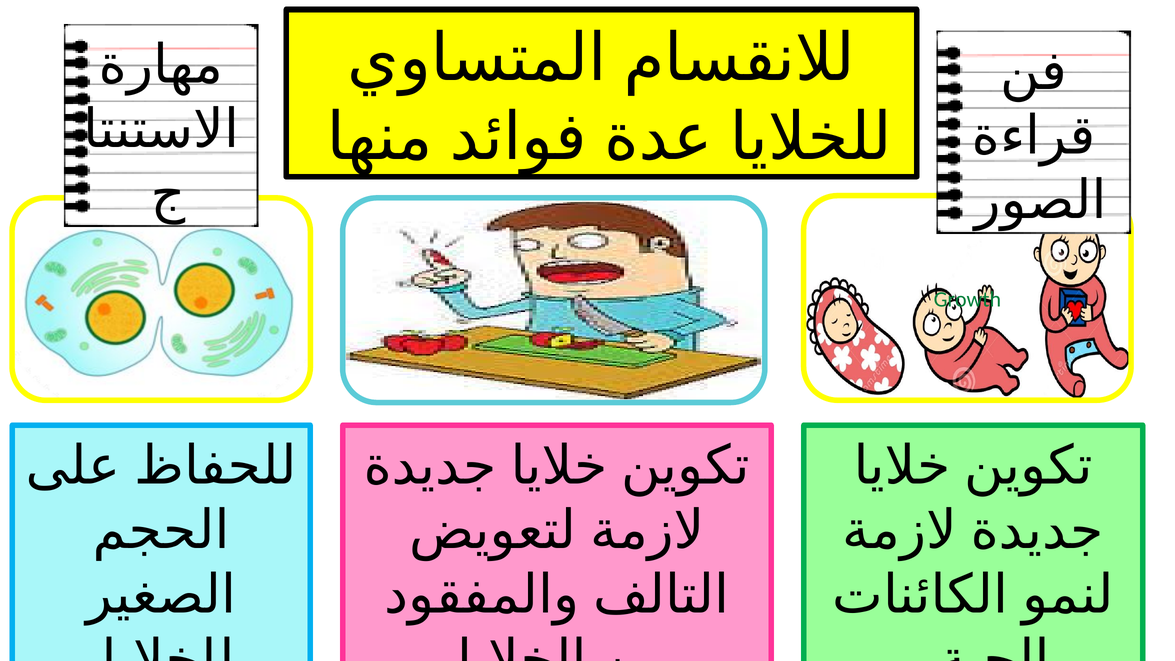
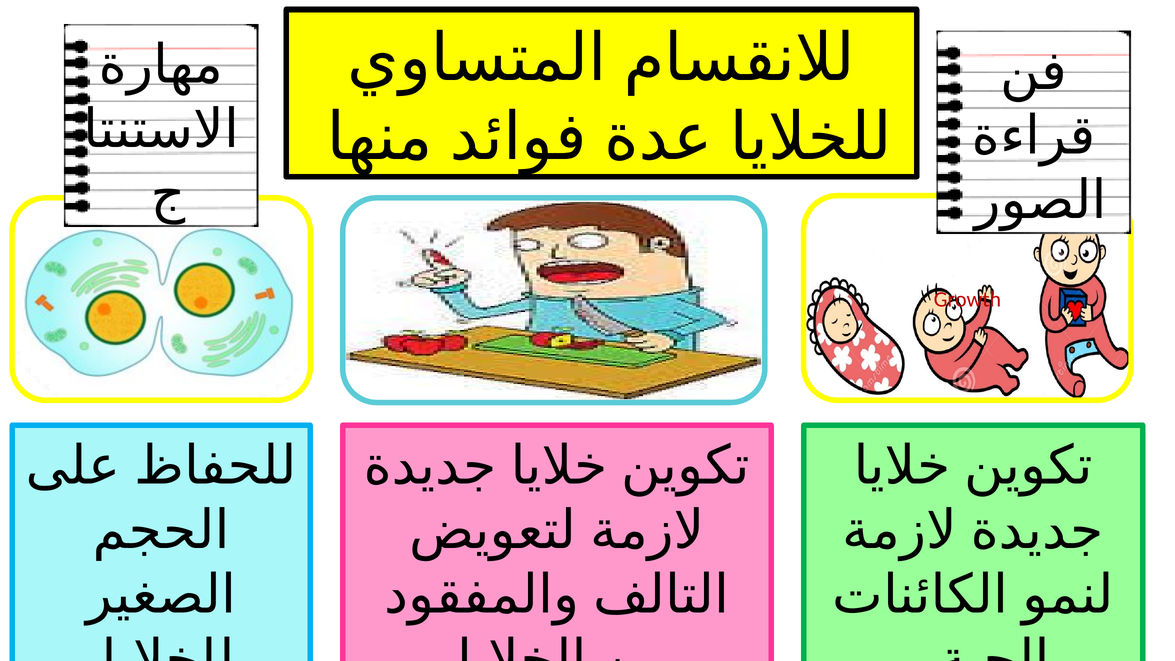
Growth colour: green -> red (967, 299)
